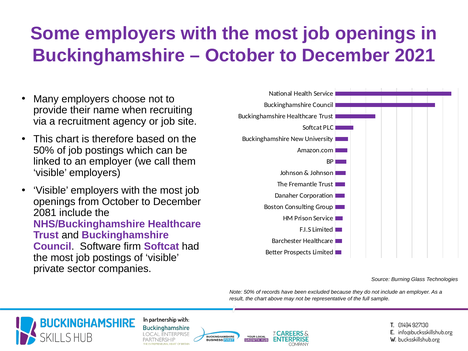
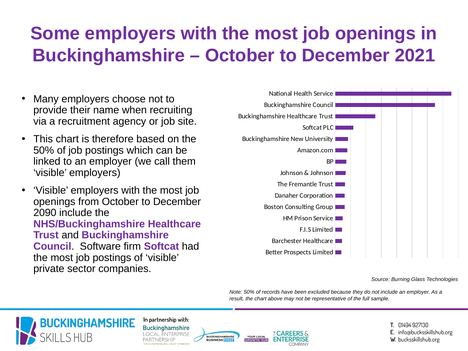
2081: 2081 -> 2090 (45, 213)
